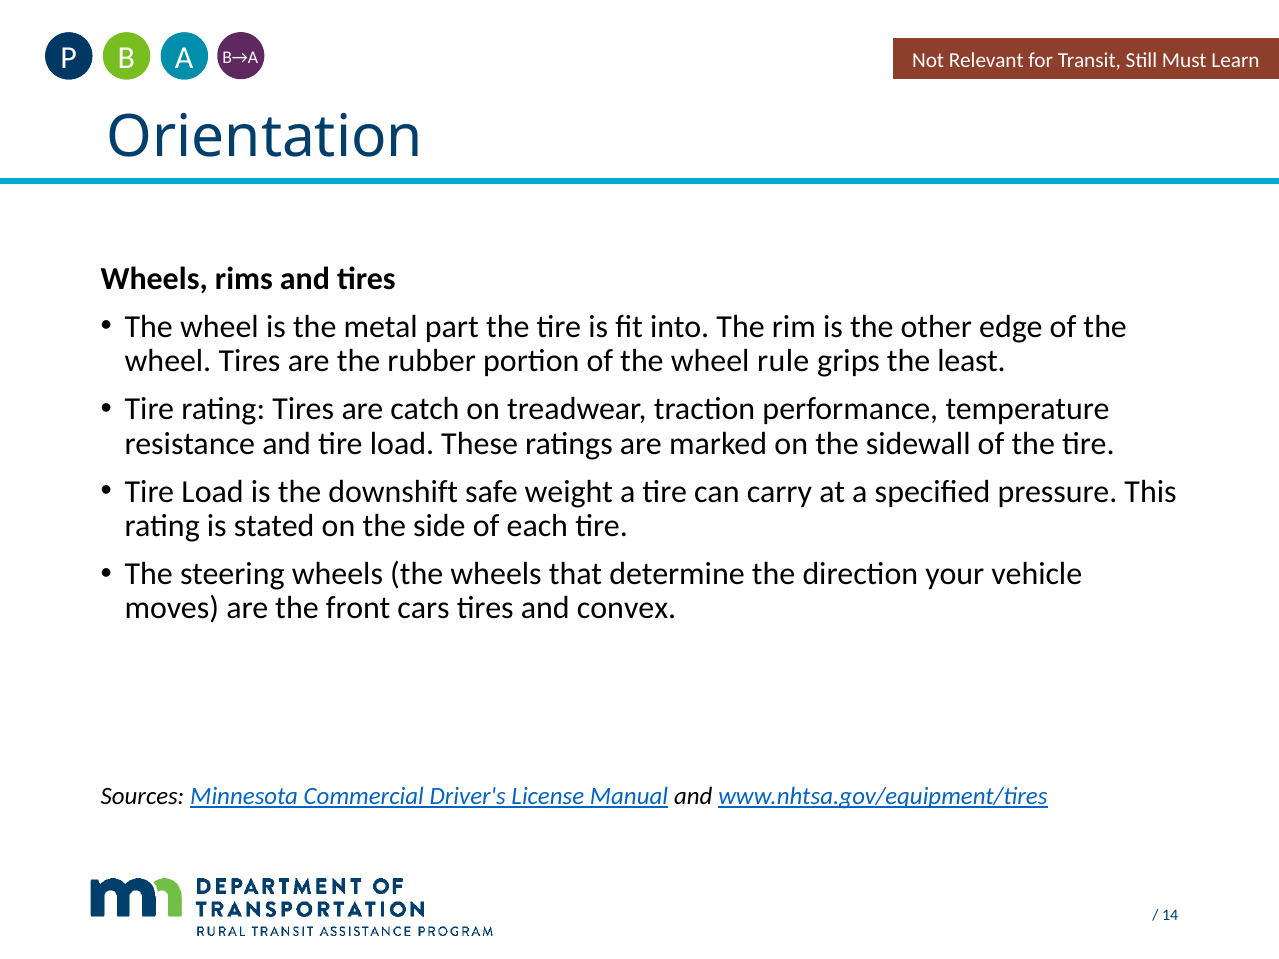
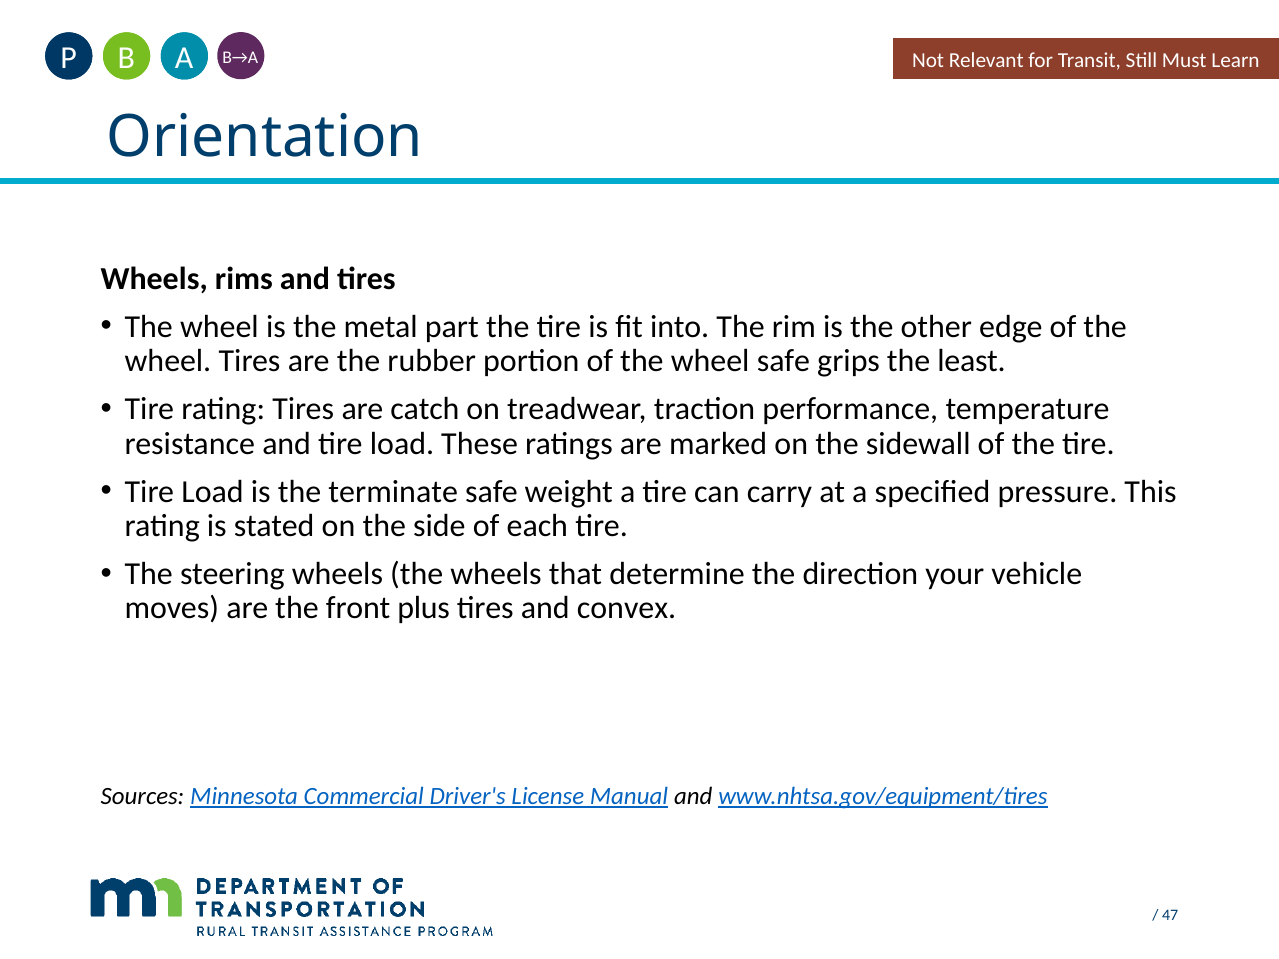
wheel rule: rule -> safe (783, 361)
downshift: downshift -> terminate (393, 492)
cars: cars -> plus (424, 609)
14: 14 -> 47 (1170, 916)
